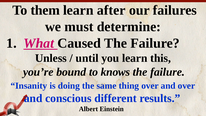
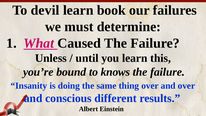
them: them -> devil (45, 10)
after: after -> book (111, 10)
